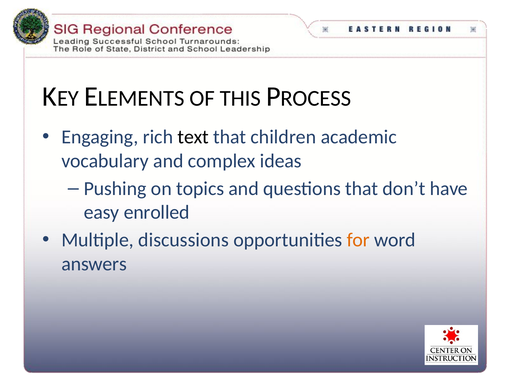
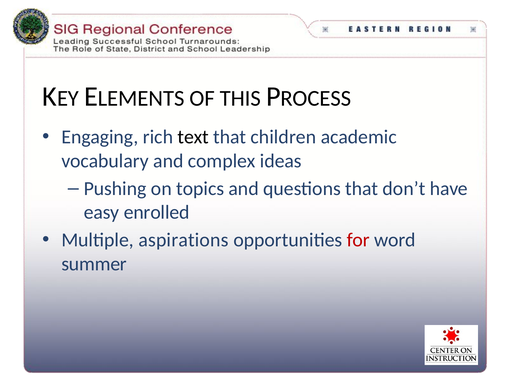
discussions: discussions -> aspirations (184, 240)
for colour: orange -> red (358, 240)
answers: answers -> summer (94, 264)
